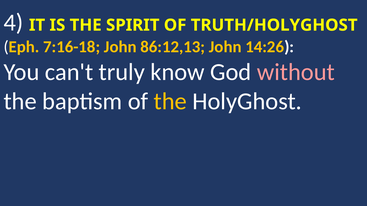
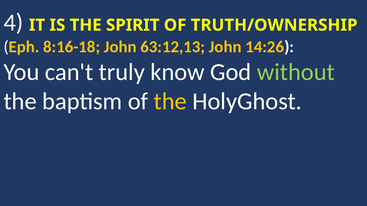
TRUTH/HOLYGHOST: TRUTH/HOLYGHOST -> TRUTH/OWNERSHIP (274, 25)
7:16-18: 7:16-18 -> 8:16-18 (72, 47)
86:12,13: 86:12,13 -> 63:12,13 (173, 47)
without colour: pink -> light green (296, 72)
